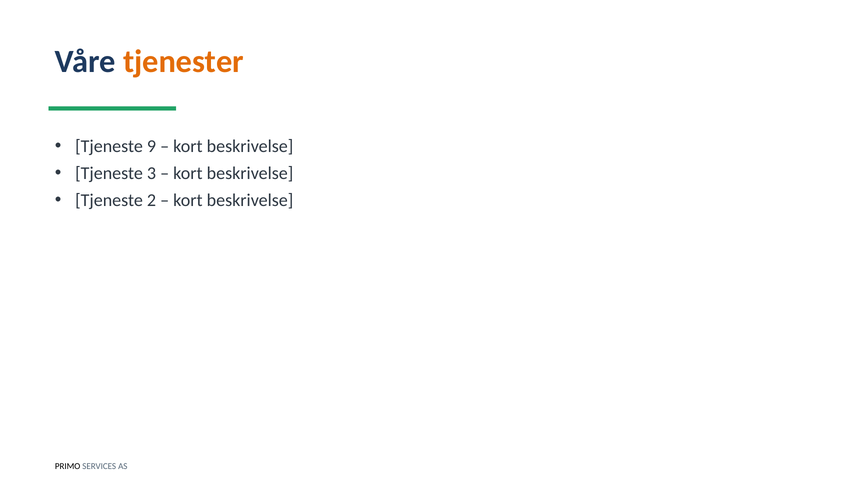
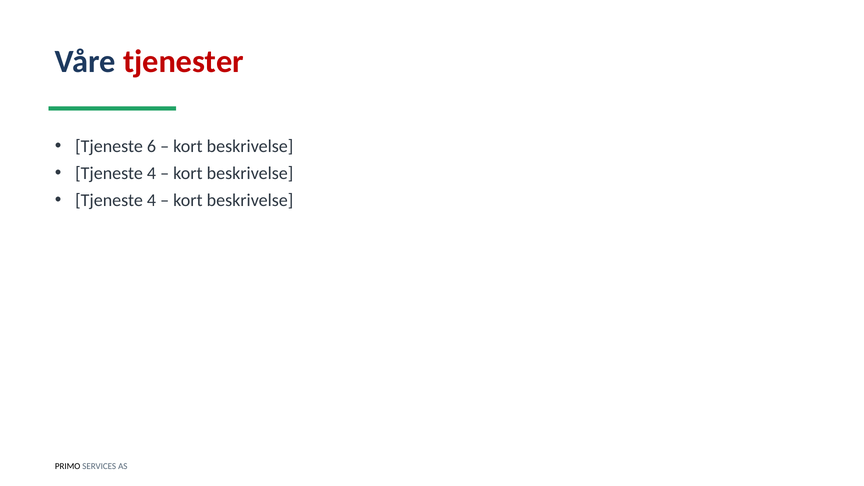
tjenester colour: orange -> red (183, 62)
9: 9 -> 6 (151, 146)
3: 3 -> 4 (151, 173)
2: 2 -> 4 (151, 200)
